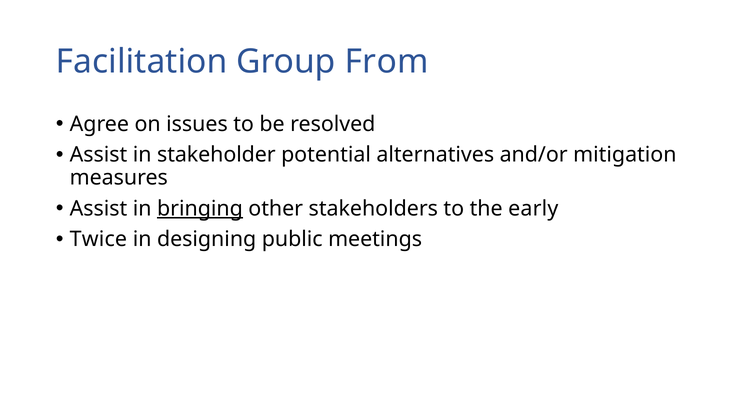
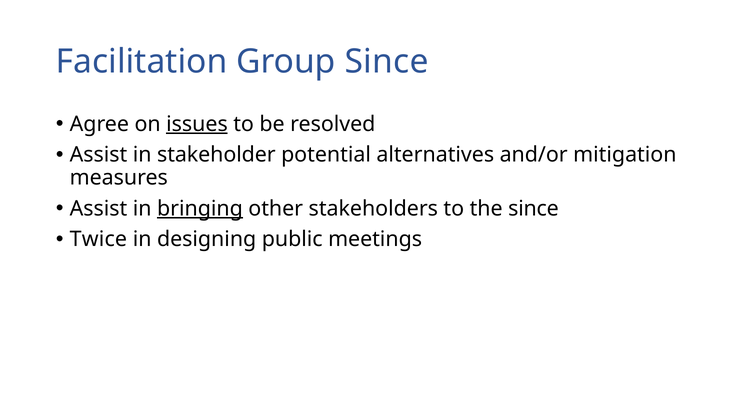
Group From: From -> Since (387, 62)
issues underline: none -> present (197, 124)
the early: early -> since (533, 209)
